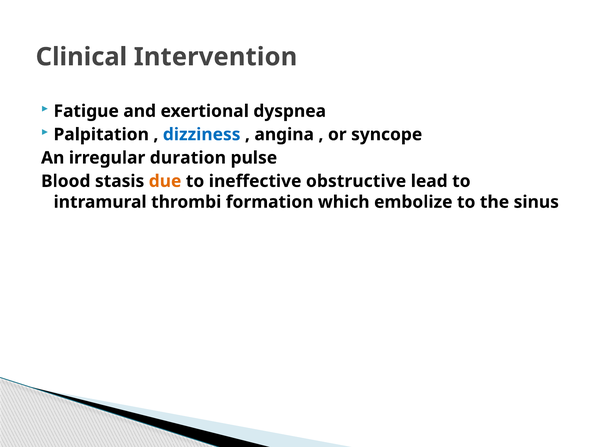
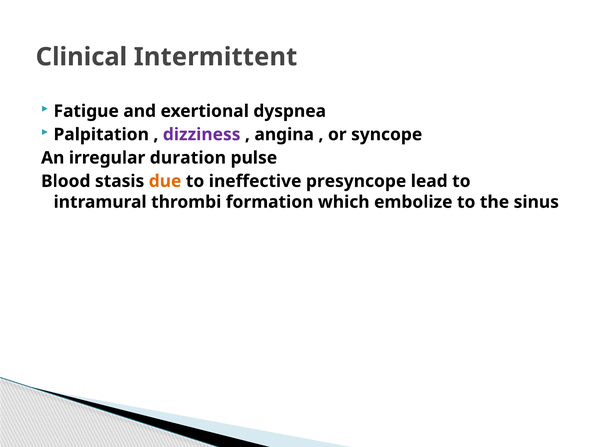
Intervention: Intervention -> Intermittent (216, 57)
dizziness colour: blue -> purple (202, 134)
obstructive: obstructive -> presyncope (356, 181)
